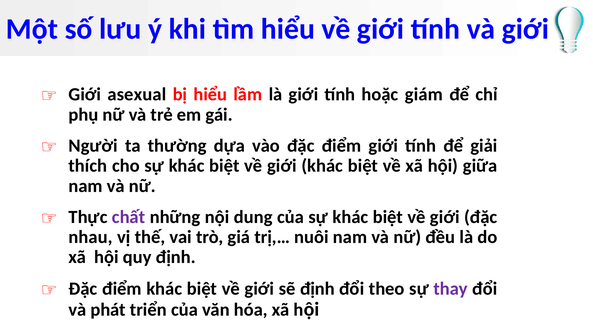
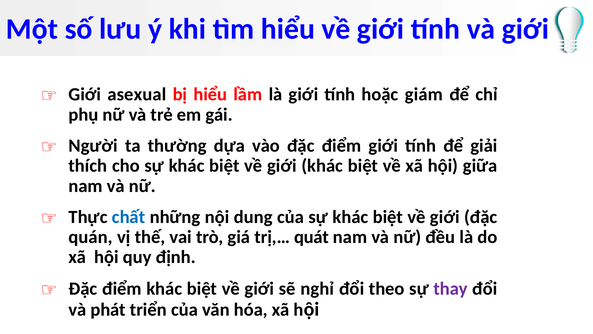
chất colour: purple -> blue (129, 217)
nhau: nhau -> quán (91, 237)
nuôi: nuôi -> quát (312, 237)
sẽ định: định -> nghỉ (317, 288)
